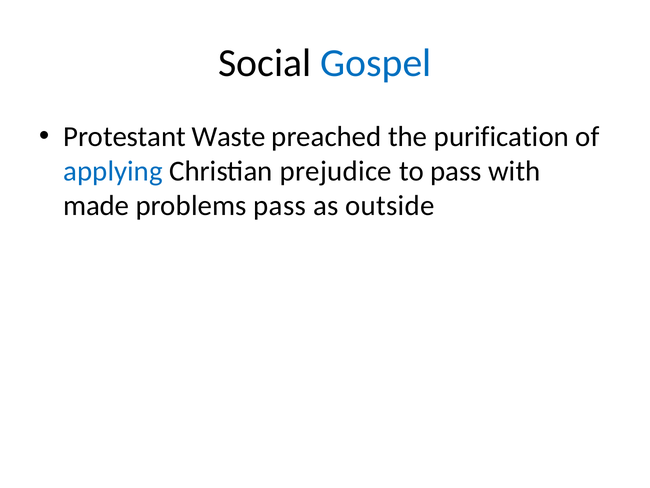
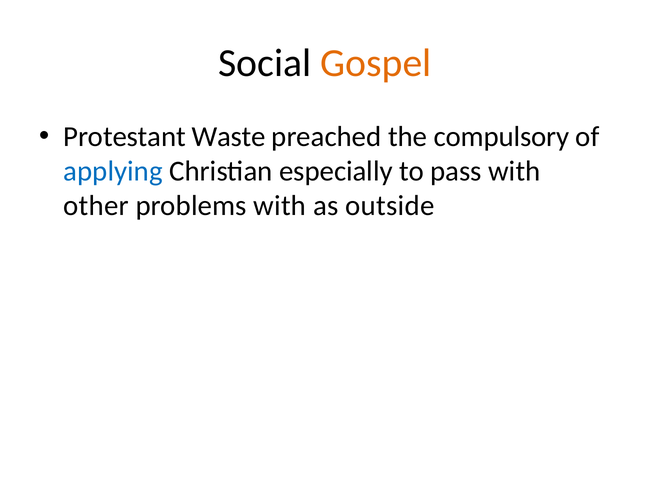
Gospel colour: blue -> orange (376, 63)
purification: purification -> compulsory (501, 136)
prejudice: prejudice -> especially (336, 171)
made: made -> other (96, 206)
problems pass: pass -> with (280, 206)
